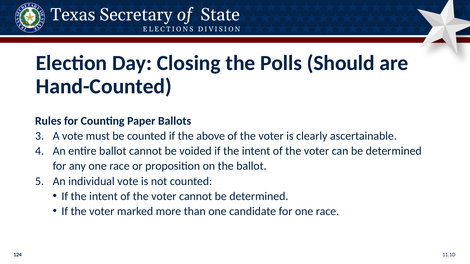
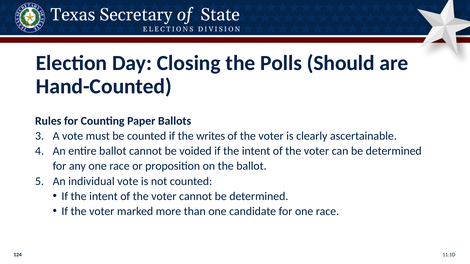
above: above -> writes (211, 136)
